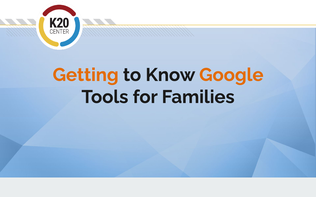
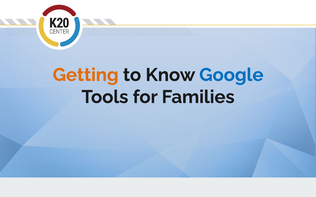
Google colour: orange -> blue (231, 75)
